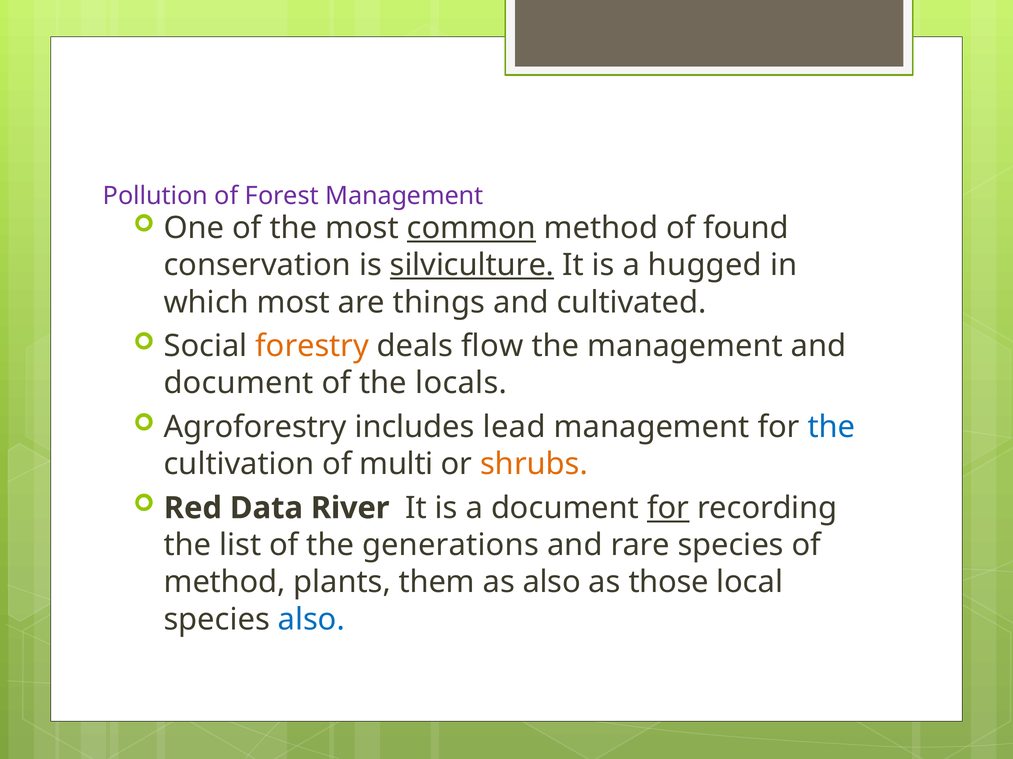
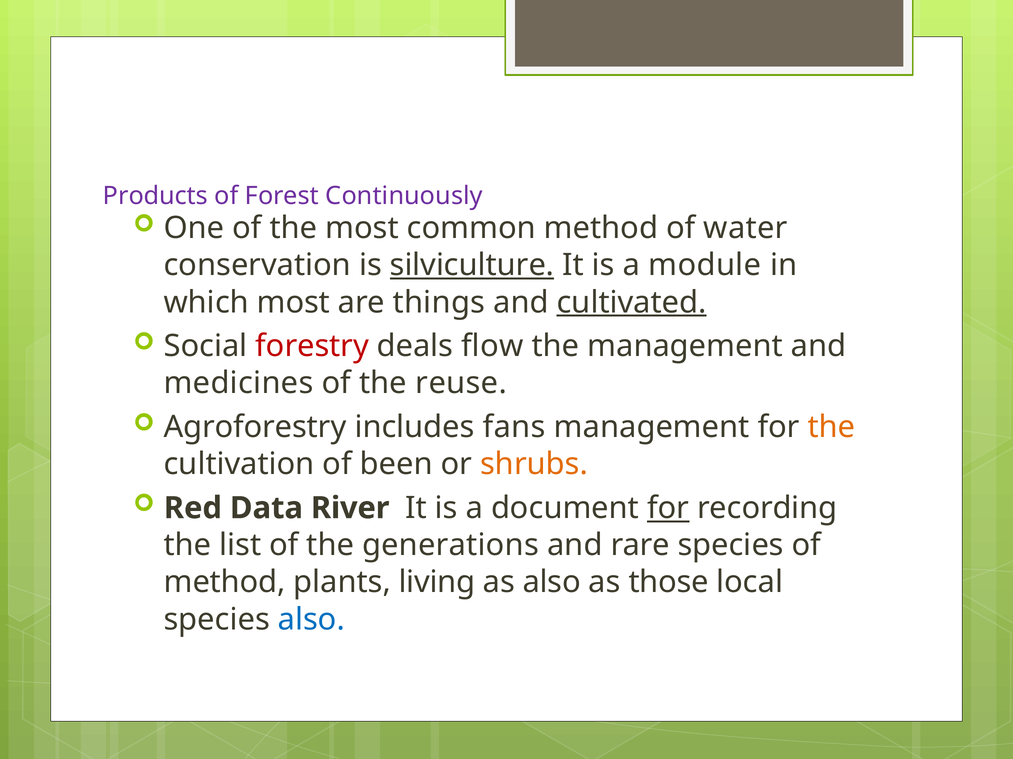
Pollution: Pollution -> Products (155, 196)
Forest Management: Management -> Continuously (404, 196)
common underline: present -> none (471, 228)
found: found -> water (746, 228)
hugged: hugged -> module (705, 266)
cultivated underline: none -> present (632, 303)
forestry colour: orange -> red (312, 347)
document: document -> medicines (239, 384)
locals: locals -> reuse (461, 384)
lead: lead -> fans (514, 428)
the colour: blue -> orange (831, 428)
multi: multi -> been (396, 465)
them: them -> living (437, 583)
